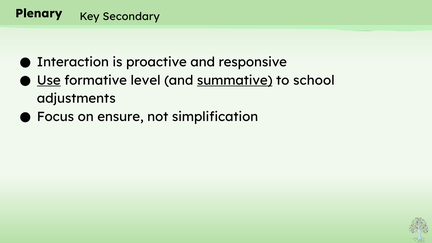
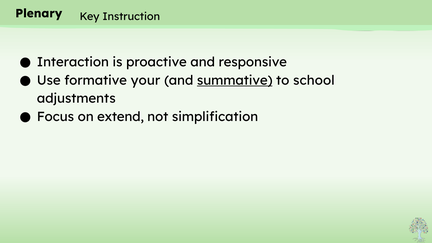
Secondary: Secondary -> Instruction (131, 17)
Use underline: present -> none (49, 80)
level: level -> your (146, 80)
ensure: ensure -> extend (121, 117)
